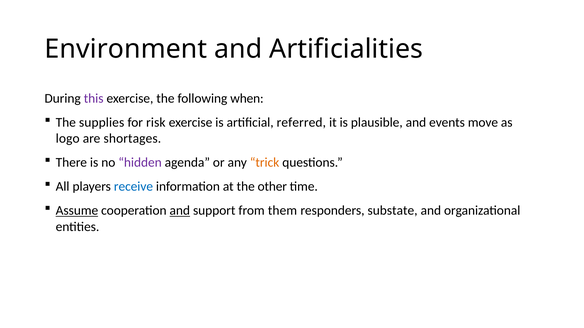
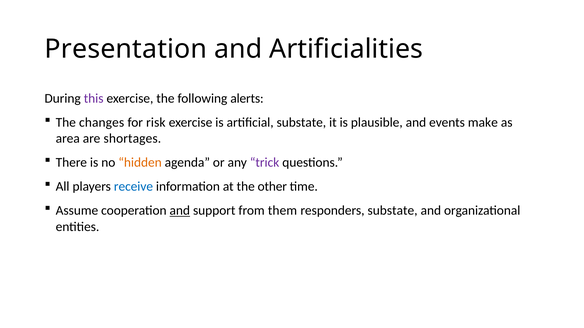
Environment: Environment -> Presentation (126, 49)
when: when -> alerts (247, 99)
supplies: supplies -> changes (102, 123)
artificial referred: referred -> substate (301, 123)
move: move -> make (483, 123)
logo: logo -> area (68, 139)
hidden colour: purple -> orange (140, 163)
trick colour: orange -> purple (265, 163)
Assume underline: present -> none (77, 211)
